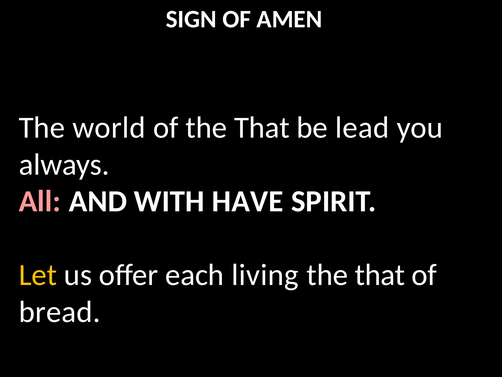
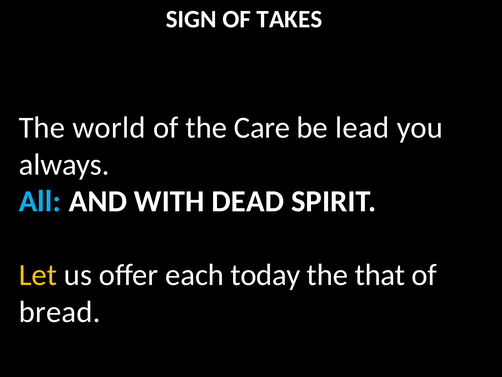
AMEN: AMEN -> TAKES (289, 19)
of the That: That -> Care (262, 128)
All colour: pink -> light blue (40, 201)
HAVE: HAVE -> DEAD (248, 201)
living: living -> today (265, 275)
